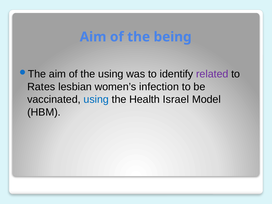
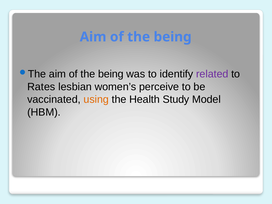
using: using -> being (111, 74)
infection: infection -> perceive (159, 87)
using colour: blue -> orange (96, 99)
Israel: Israel -> Study (176, 99)
